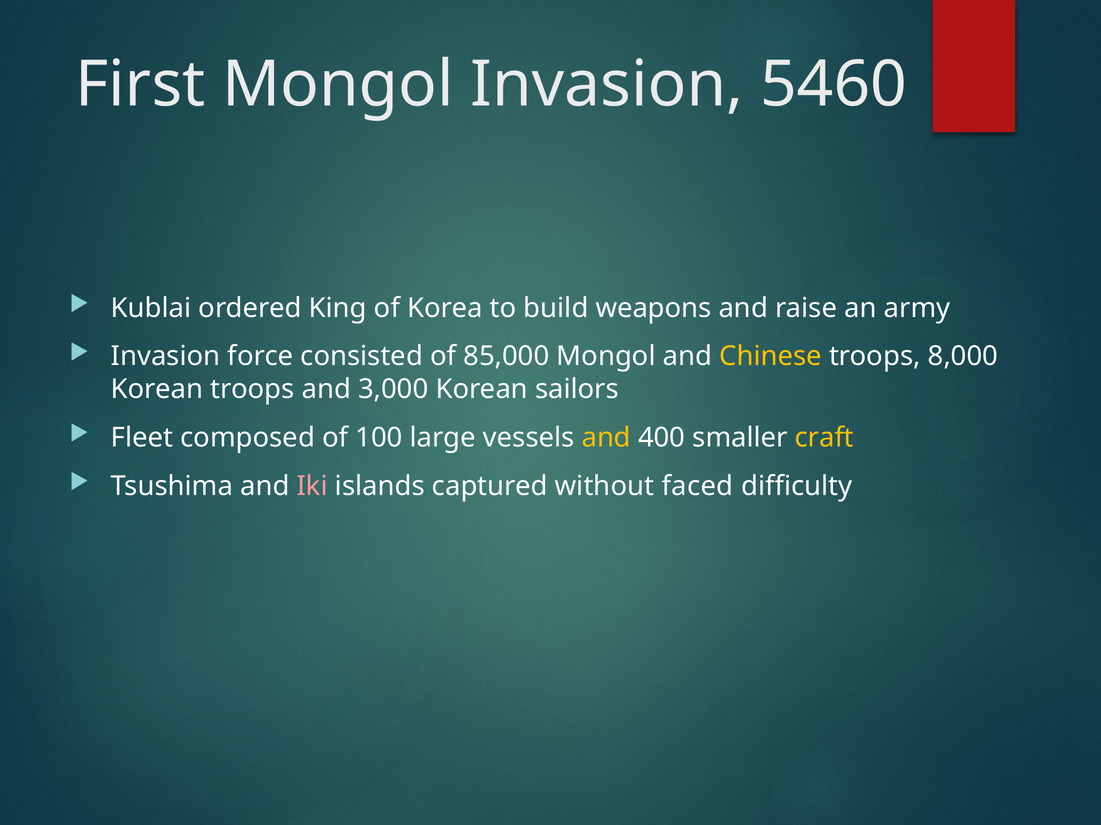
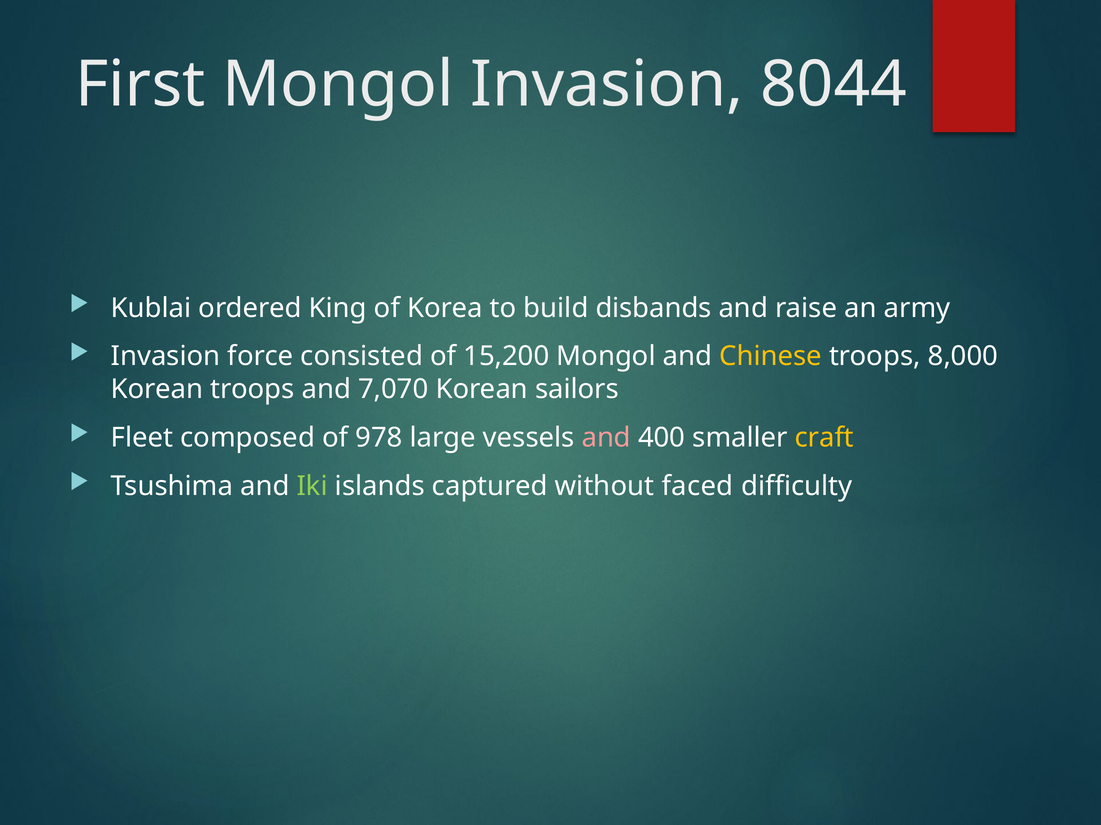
5460: 5460 -> 8044 (834, 85)
weapons: weapons -> disbands (654, 308)
85,000: 85,000 -> 15,200 (506, 357)
3,000: 3,000 -> 7,070 (393, 390)
100: 100 -> 978 (379, 438)
and colour: yellow -> pink (606, 438)
Iki colour: pink -> light green (312, 486)
